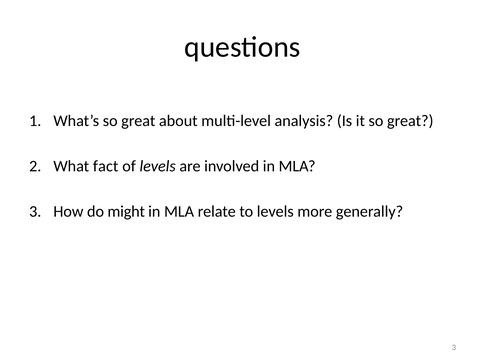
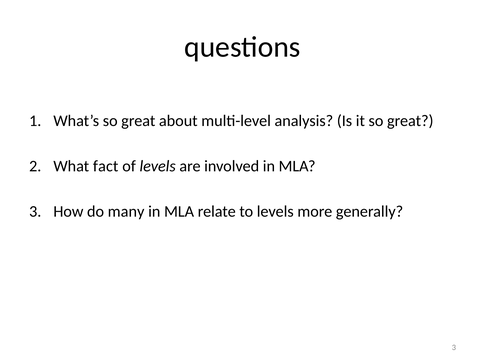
might: might -> many (126, 211)
